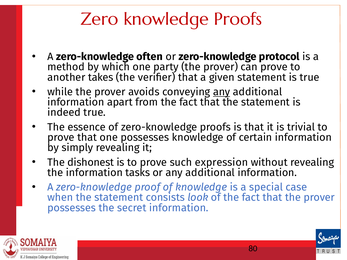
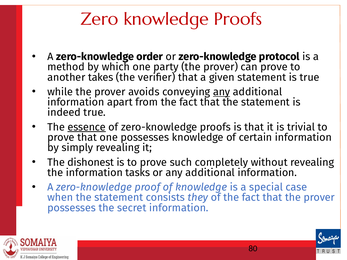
often: often -> order (150, 57)
essence underline: none -> present (87, 127)
expression: expression -> completely (222, 162)
look: look -> they (198, 198)
